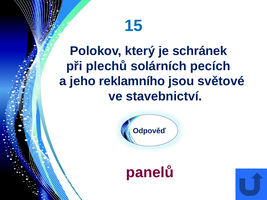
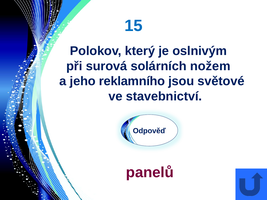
schránek: schránek -> oslnivým (200, 51)
plechů: plechů -> surová (107, 66)
pecích: pecích -> nožem (210, 66)
